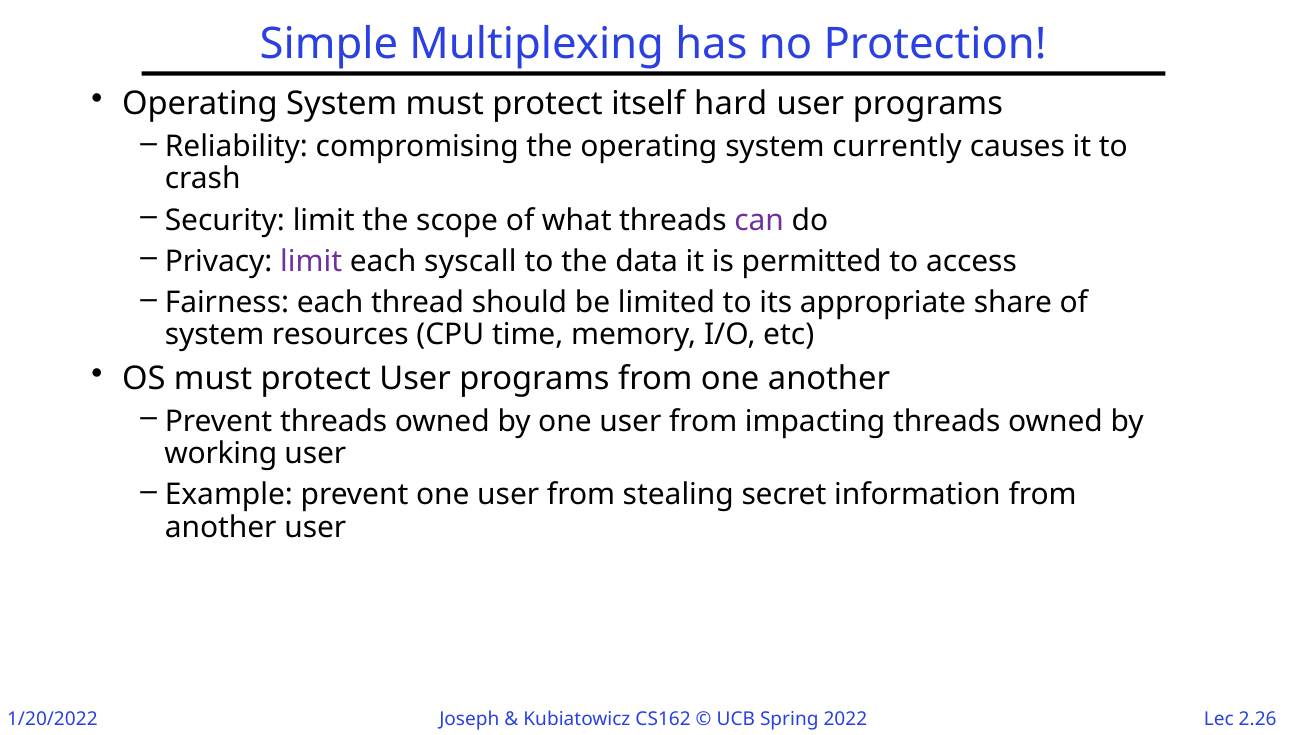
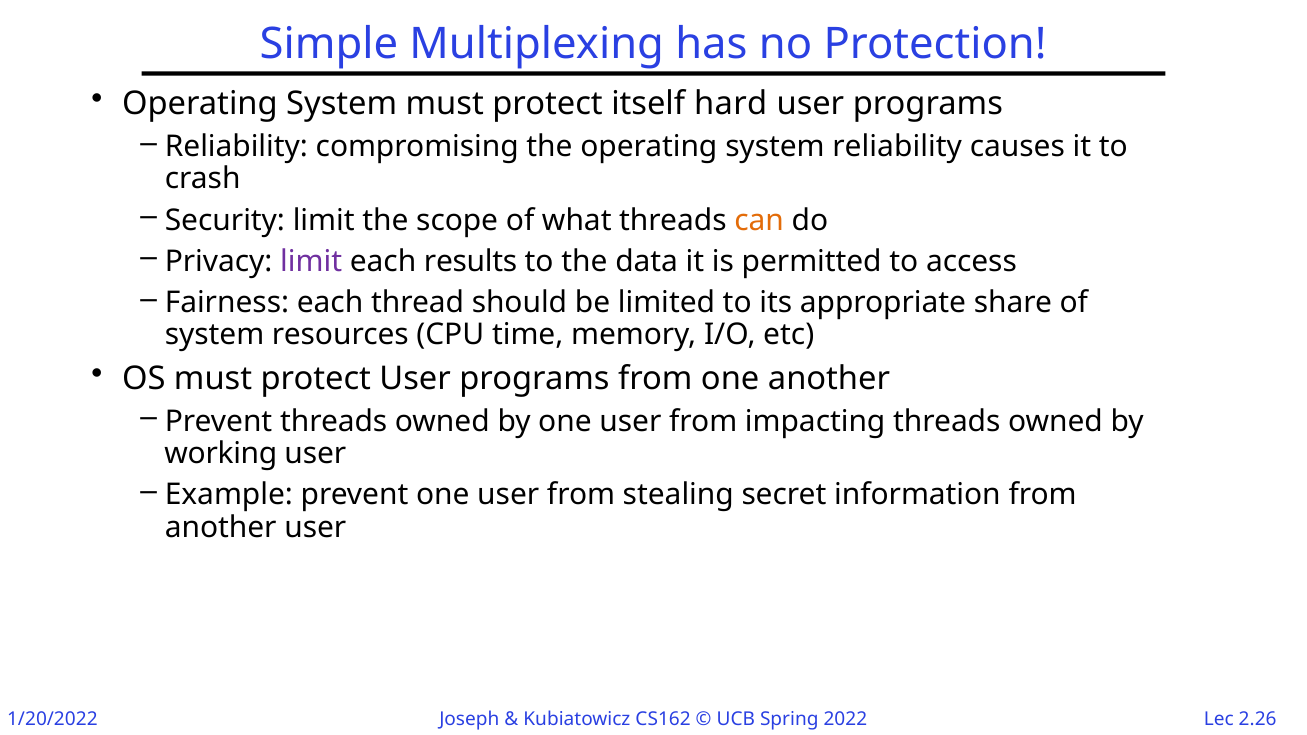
system currently: currently -> reliability (897, 147)
can colour: purple -> orange (759, 220)
syscall: syscall -> results (471, 262)
